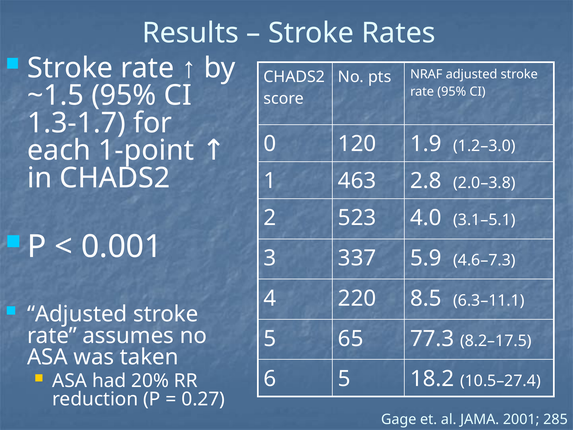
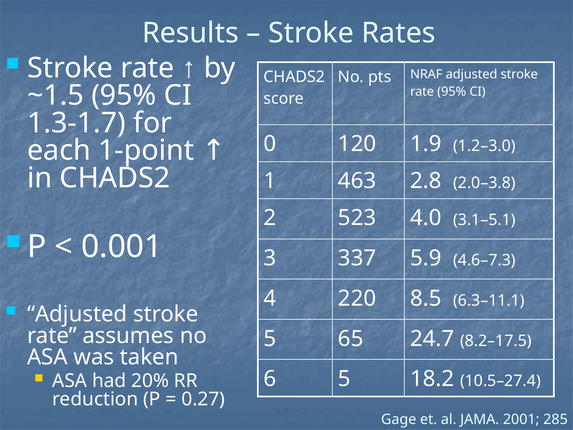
77.3: 77.3 -> 24.7 (432, 338)
